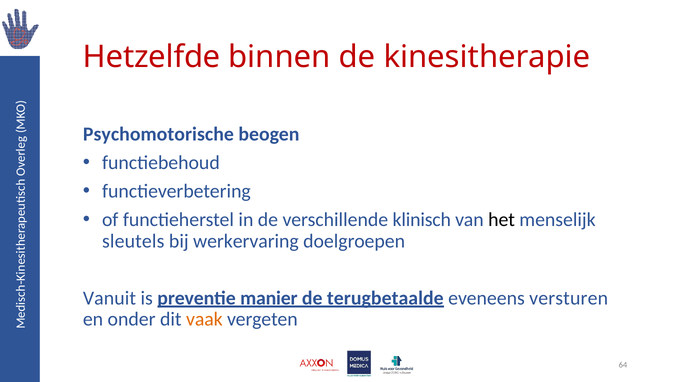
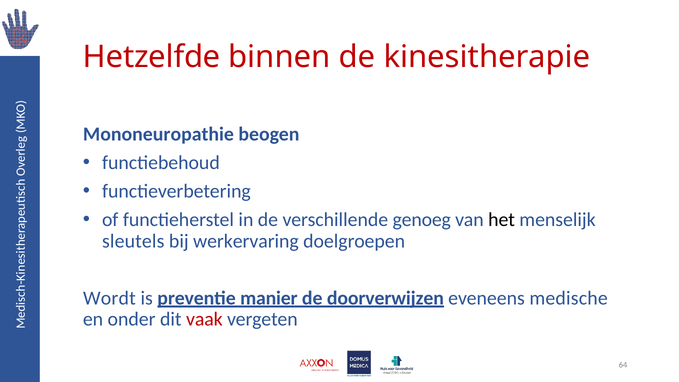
Psychomotorische: Psychomotorische -> Mononeuropathie (158, 134)
klinisch: klinisch -> genoeg (422, 220)
Vanuit: Vanuit -> Wordt (109, 298)
terugbetaalde: terugbetaalde -> doorverwijzen (385, 298)
versturen: versturen -> medische (569, 298)
vaak colour: orange -> red (204, 319)
